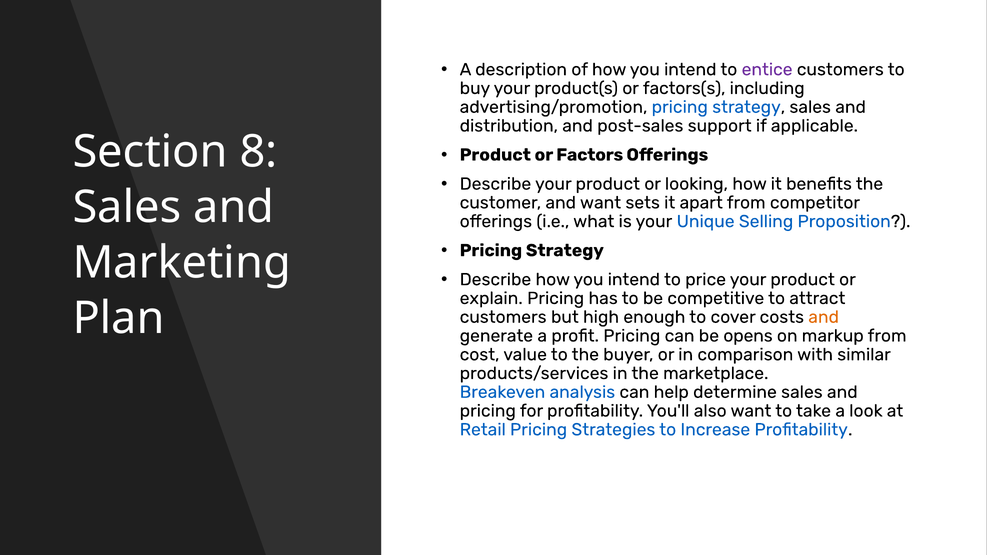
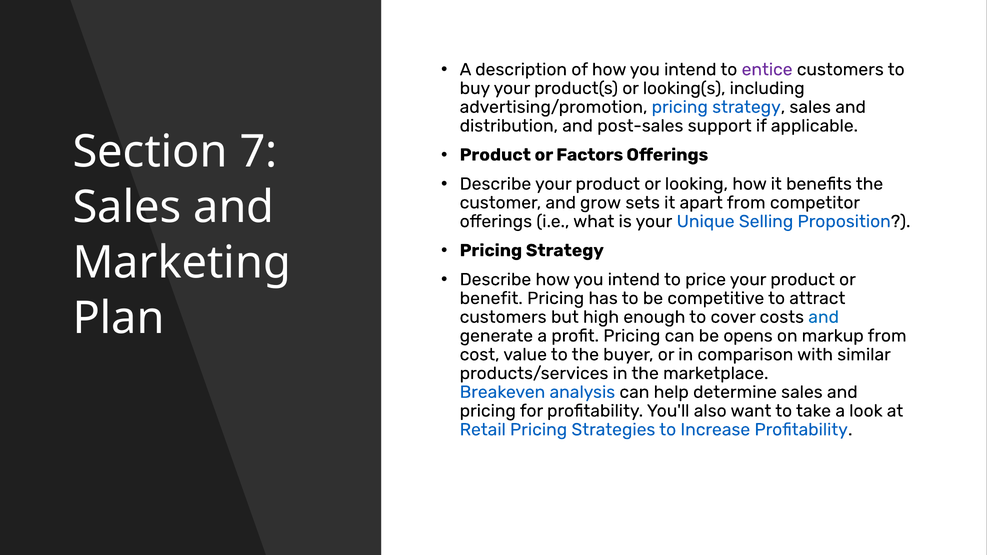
factors(s: factors(s -> looking(s (684, 88)
8: 8 -> 7 (259, 152)
and want: want -> grow (601, 203)
explain: explain -> benefit (491, 298)
and colour: orange -> blue (824, 317)
